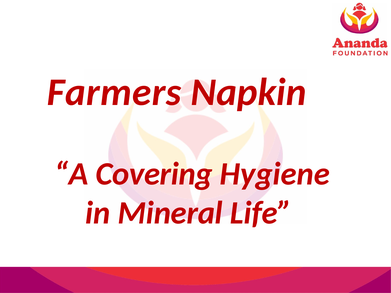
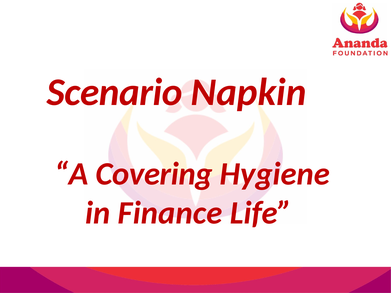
Farmers: Farmers -> Scenario (115, 92)
Mineral: Mineral -> Finance (170, 213)
